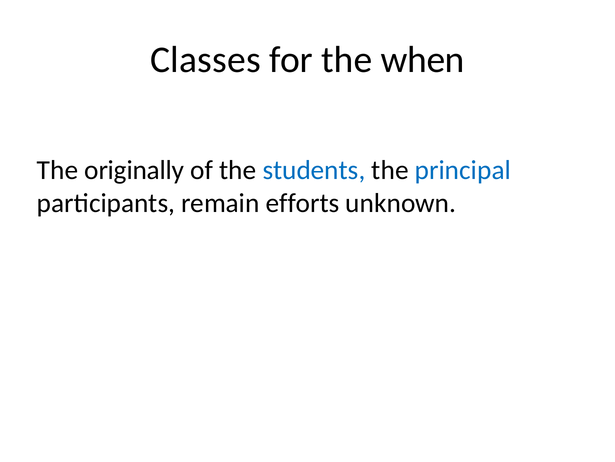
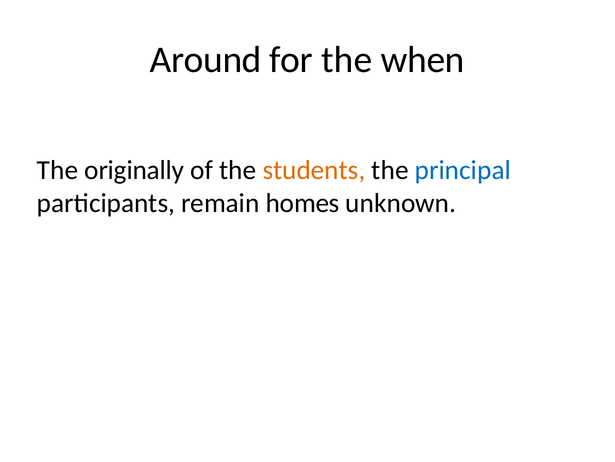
Classes: Classes -> Around (206, 60)
students colour: blue -> orange (314, 170)
efforts: efforts -> homes (303, 203)
